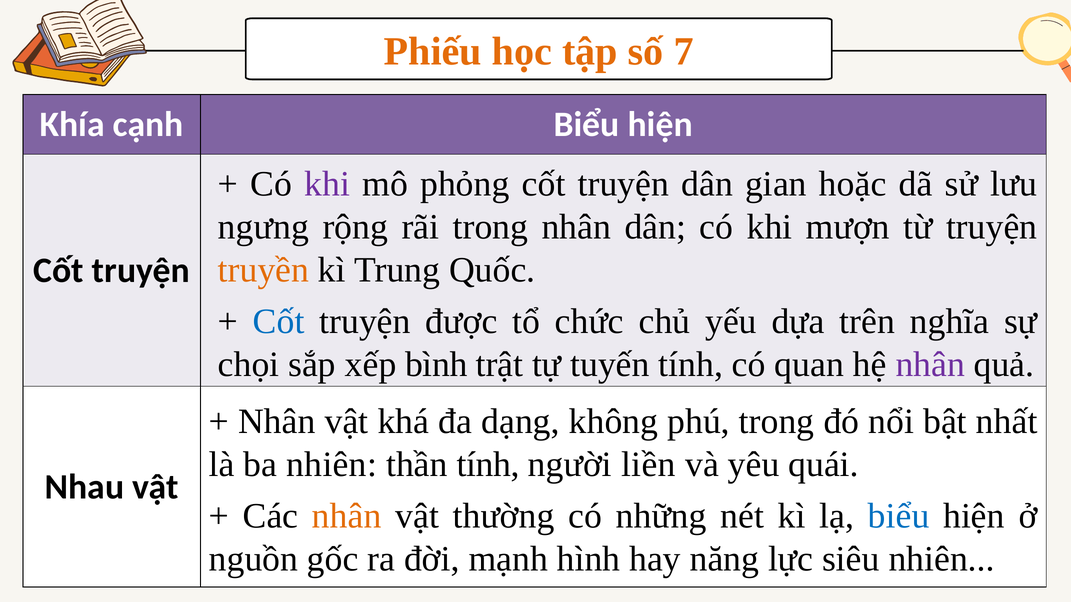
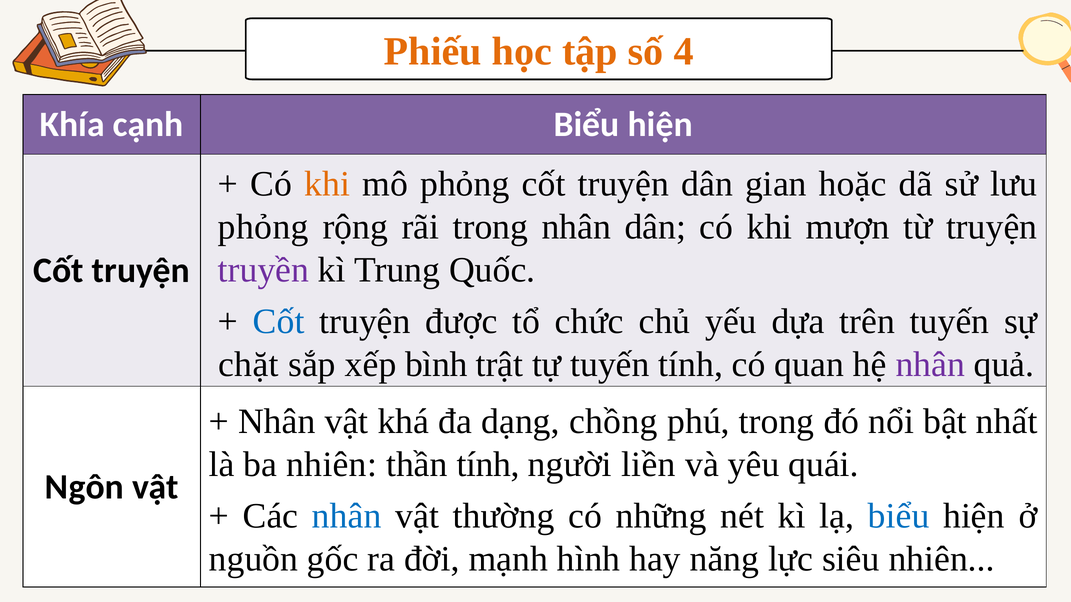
7: 7 -> 4 (684, 52)
khi colour: purple -> orange (327, 184)
ngưng: ngưng -> phỏng (263, 227)
truyền colour: orange -> purple (263, 270)
trên nghĩa: nghĩa -> tuyến (950, 322)
chọi: chọi -> chặt (248, 365)
không: không -> chồng (613, 422)
Nhau: Nhau -> Ngôn (84, 487)
nhân colour: orange -> blue (347, 516)
